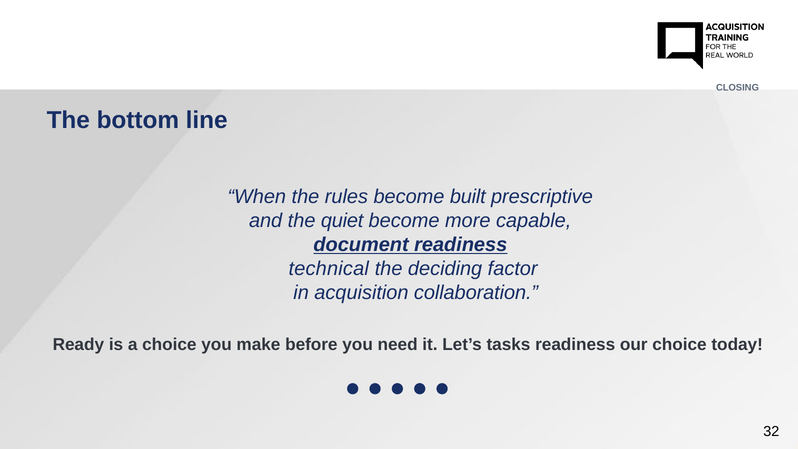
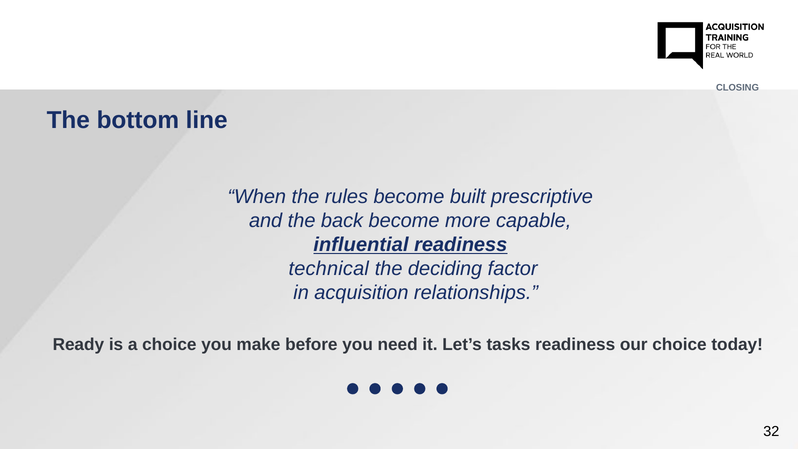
quiet: quiet -> back (342, 221)
document: document -> influential (361, 245)
collaboration: collaboration -> relationships (476, 292)
